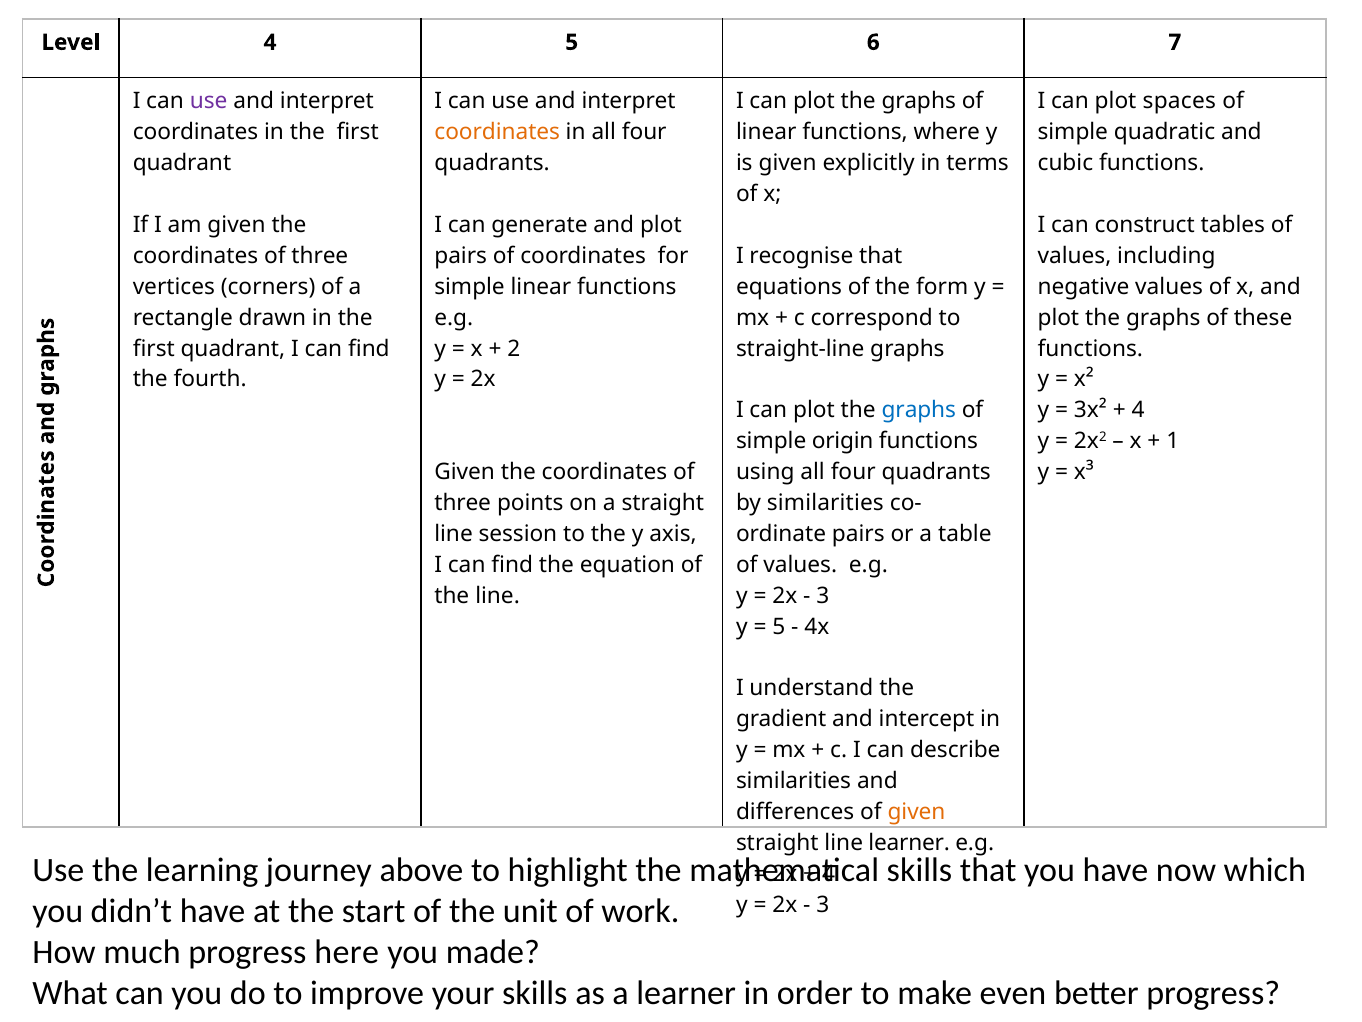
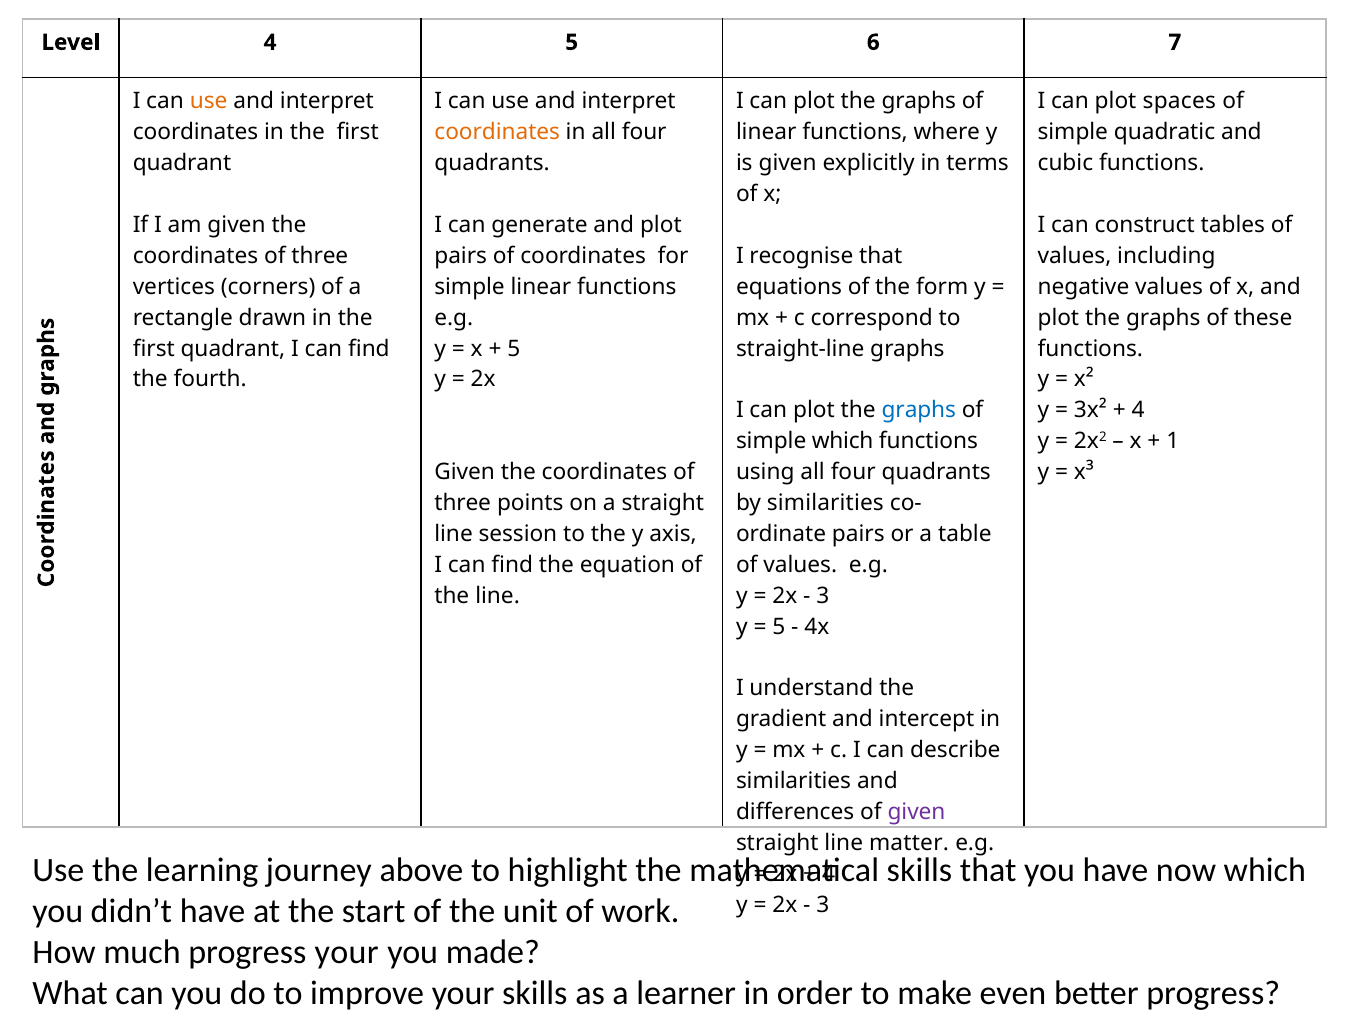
use colour: purple -> orange (209, 101)
2: 2 -> 5 (514, 348)
simple origin: origin -> which (843, 441)
given colour: orange -> purple (917, 812)
line learner: learner -> matter (909, 843)
progress here: here -> your (347, 952)
